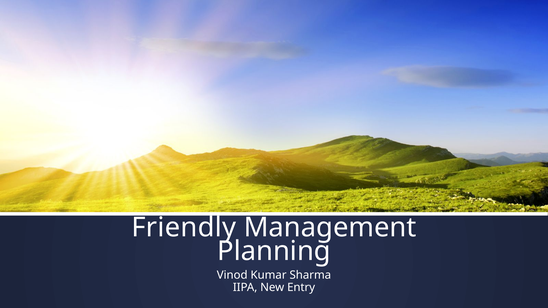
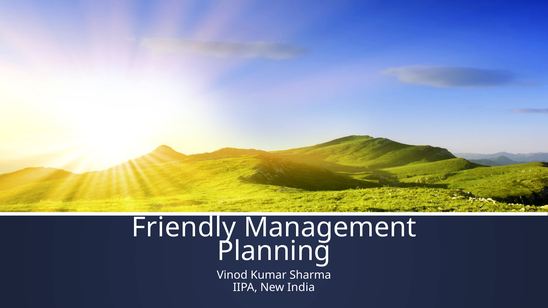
Entry: Entry -> India (301, 288)
